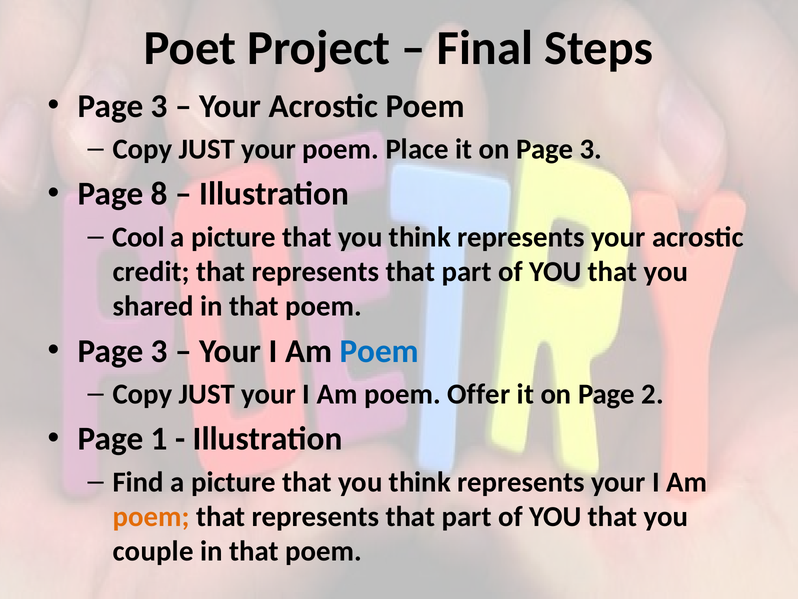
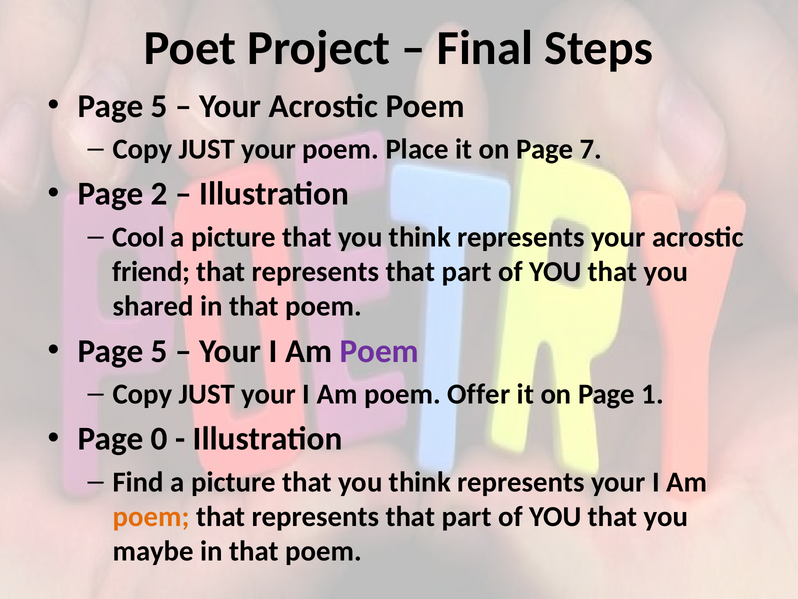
3: 3 -> 5 (159, 106)
on Page 3: 3 -> 7 (591, 149)
8: 8 -> 2 (159, 194)
credit: credit -> friend (151, 272)
3: 3 -> 5 (159, 351)
Poem colour: blue -> purple (379, 351)
2: 2 -> 1 (653, 394)
1: 1 -> 0 (159, 439)
couple: couple -> maybe (153, 551)
